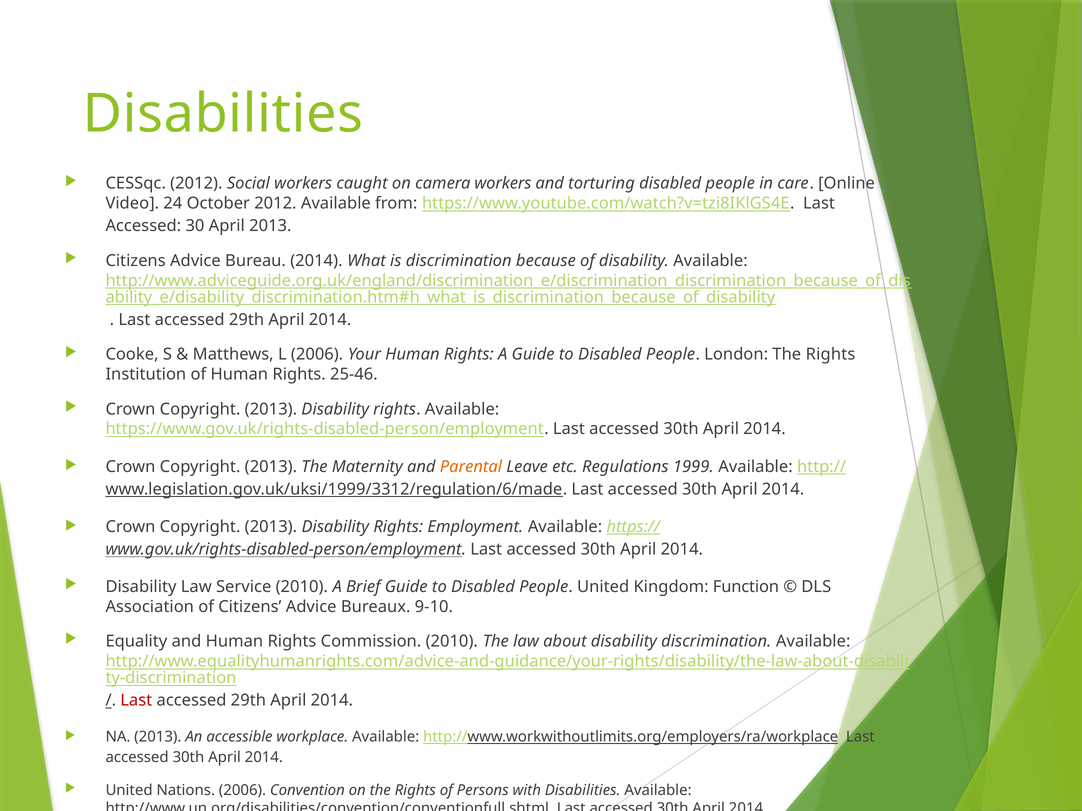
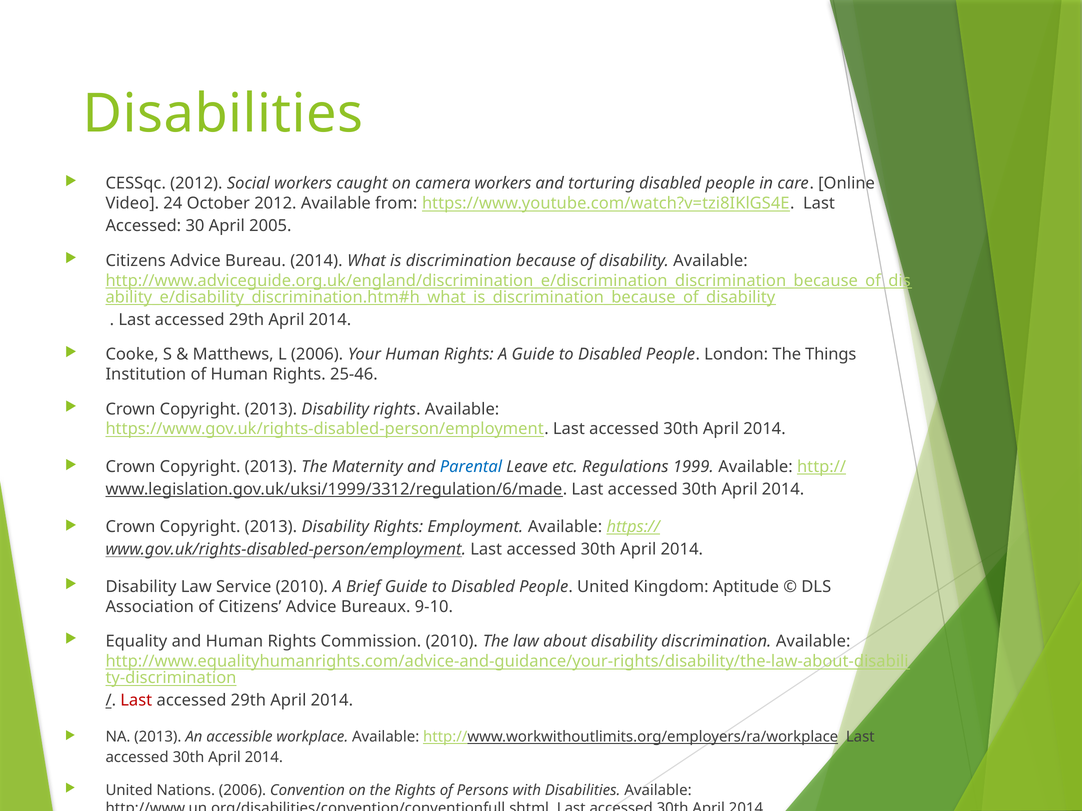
April 2013: 2013 -> 2005 (270, 226)
London The Rights: Rights -> Things (831, 355)
Parental colour: orange -> blue (471, 467)
Function: Function -> Aptitude (746, 587)
